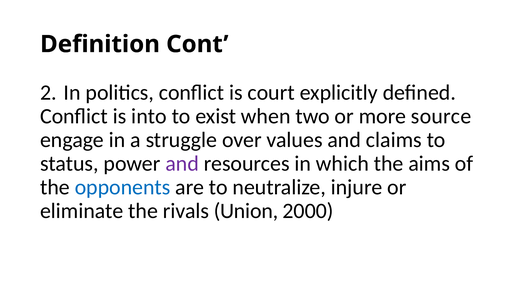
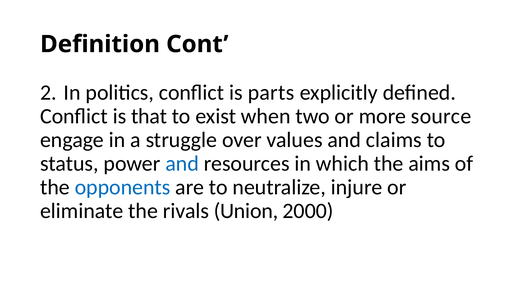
court: court -> parts (271, 92)
into: into -> that (149, 116)
and colour: purple -> blue (182, 163)
